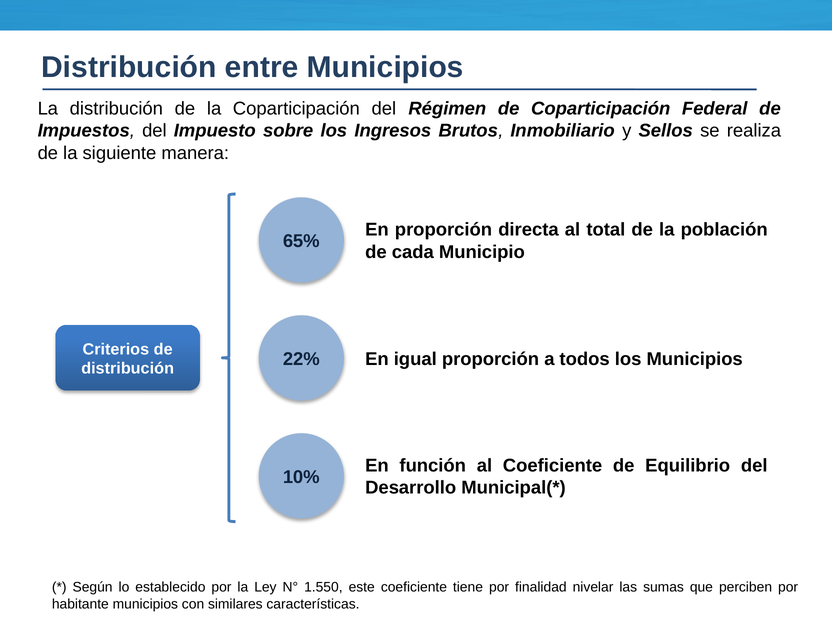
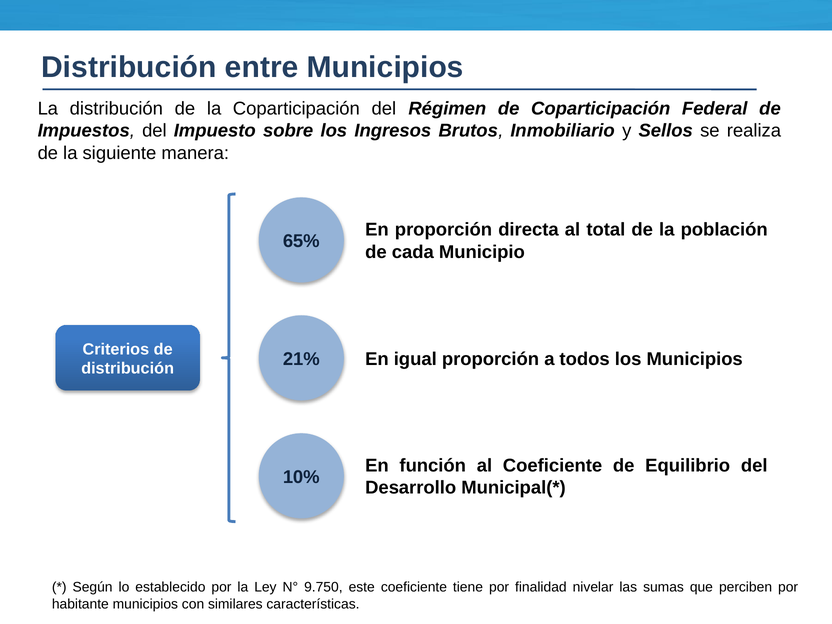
22%: 22% -> 21% (301, 359)
1.550: 1.550 -> 9.750 (323, 587)
